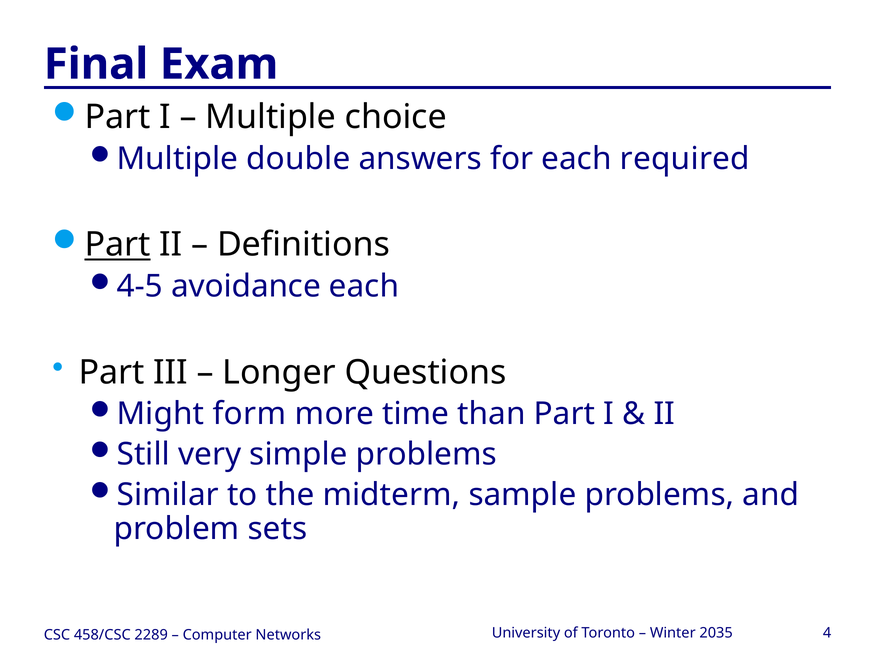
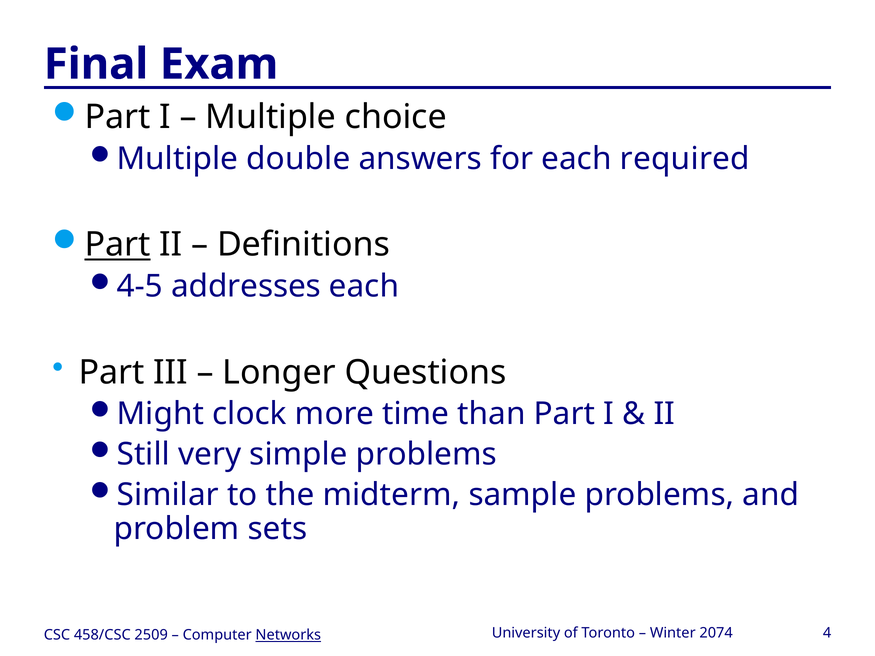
avoidance: avoidance -> addresses (246, 287)
form: form -> clock (250, 414)
2035: 2035 -> 2074 (716, 633)
2289: 2289 -> 2509 (151, 635)
Networks underline: none -> present (288, 635)
